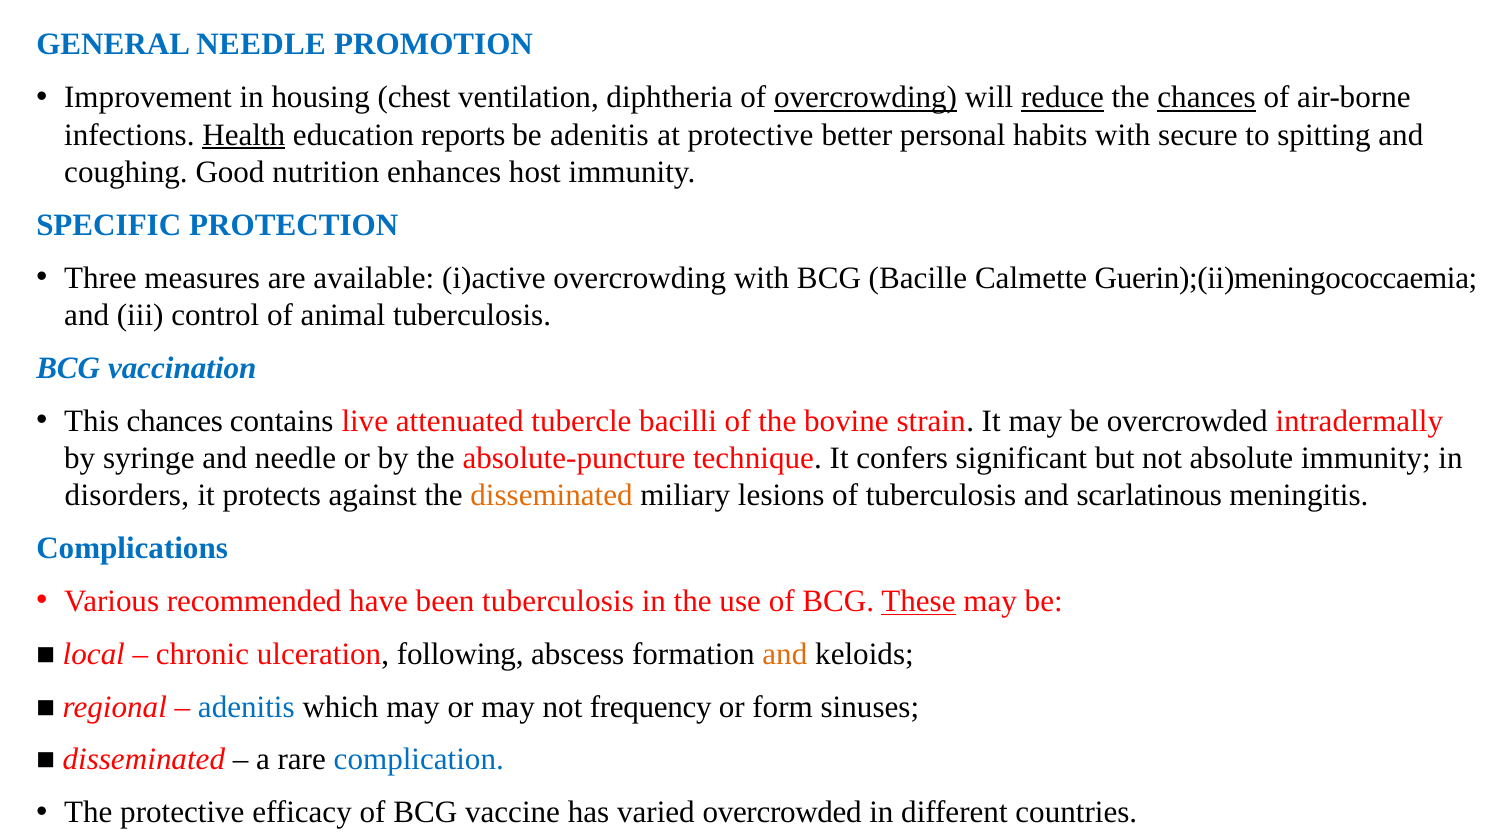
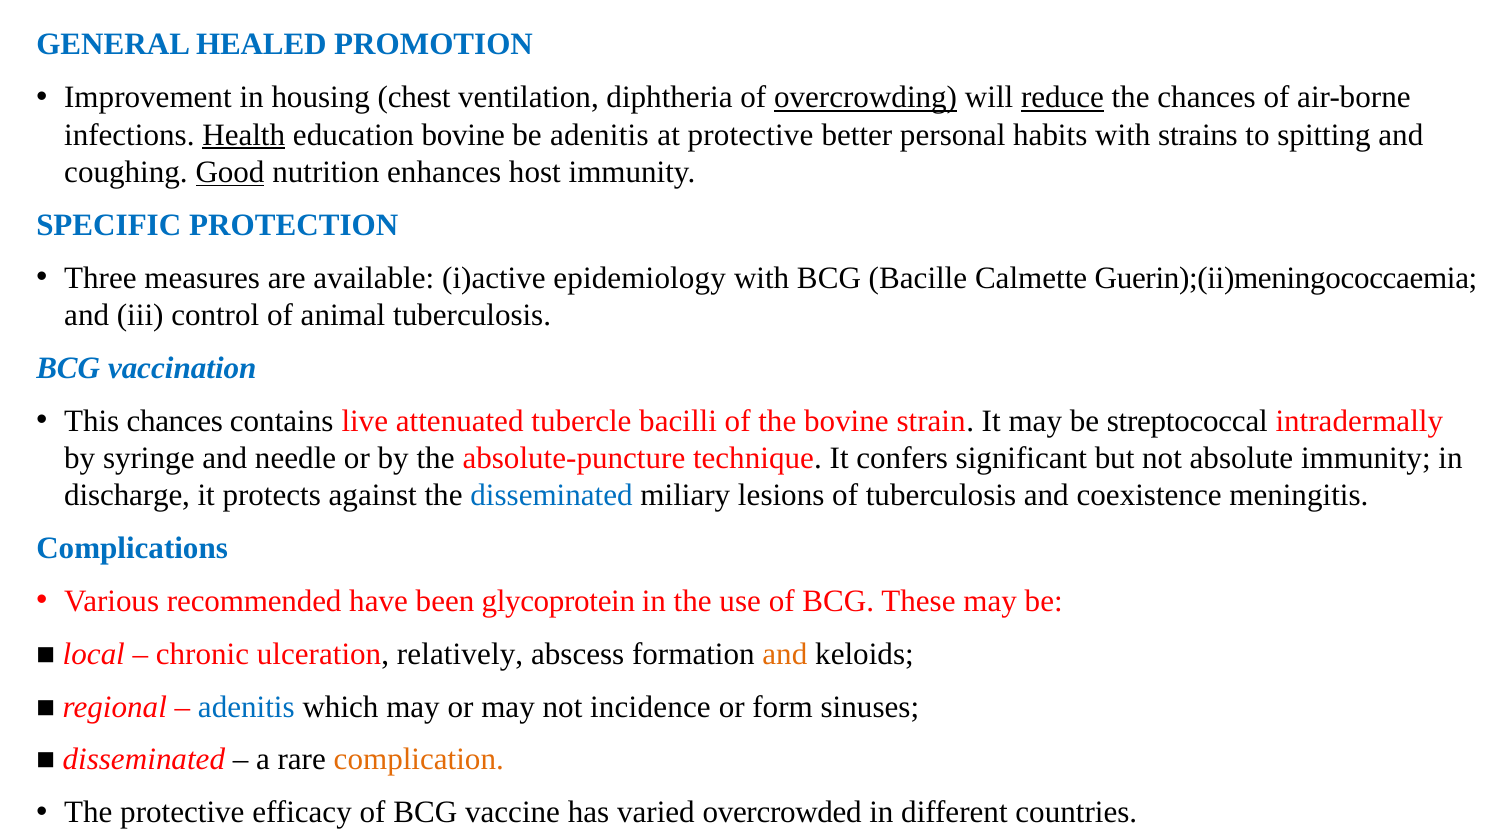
GENERAL NEEDLE: NEEDLE -> HEALED (261, 45)
chances underline: present -> none (1207, 98)
education reports: reports -> bovine (463, 135)
secure: secure -> strains (1198, 135)
Good underline: none -> present (230, 172)
i)active overcrowding: overcrowding -> epidemiology (640, 278)
be overcrowded: overcrowded -> streptococcal (1187, 421)
disorders: disorders -> discharge (127, 495)
disseminated colour: orange -> blue (552, 495)
scarlatinous: scarlatinous -> coexistence (1149, 495)
been tuberculosis: tuberculosis -> glycoprotein (558, 601)
These underline: present -> none (918, 601)
following: following -> relatively (460, 654)
frequency: frequency -> incidence (650, 707)
complication colour: blue -> orange (419, 759)
